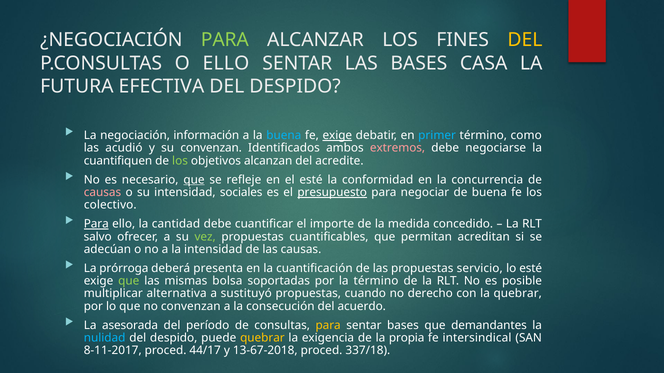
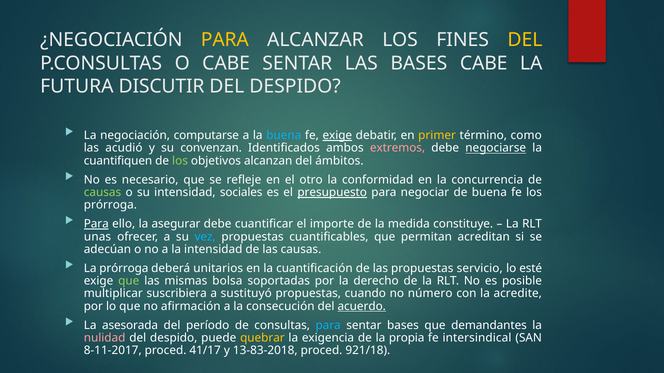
PARA colour: light green -> yellow (225, 40)
O ELLO: ELLO -> CABE (226, 63)
BASES CASA: CASA -> CABE (484, 63)
EFECTIVA: EFECTIVA -> DISCUTIR (162, 87)
información: información -> computarse (206, 136)
primer colour: light blue -> yellow (437, 136)
negociarse underline: none -> present (496, 148)
acredite: acredite -> ámbitos (339, 161)
que underline: present -> none (194, 180)
el esté: esté -> otro (311, 180)
causas colour: pink -> light green (102, 193)
colectivo: colectivo -> prórroga (110, 205)
cantidad: cantidad -> asegurar (176, 224)
concedido: concedido -> constituye (463, 224)
salvo: salvo -> unas (98, 237)
vez colour: light green -> light blue (205, 237)
presenta: presenta -> unitarios (218, 269)
la término: término -> derecho (376, 281)
alternativa: alternativa -> suscribiera (177, 294)
derecho: derecho -> número (430, 294)
la quebrar: quebrar -> acredite (518, 294)
no convenzan: convenzan -> afirmación (191, 307)
acuerdo underline: none -> present (362, 307)
para colour: yellow -> light blue (328, 326)
nulidad colour: light blue -> pink (105, 338)
44/17: 44/17 -> 41/17 (205, 351)
13-67-2018: 13-67-2018 -> 13-83-2018 (265, 351)
337/18: 337/18 -> 921/18 (368, 351)
